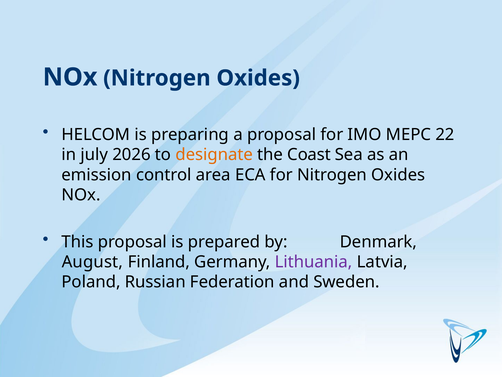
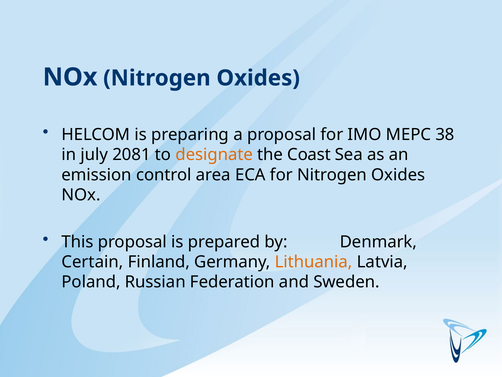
22: 22 -> 38 (445, 135)
2026: 2026 -> 2081 (131, 155)
August: August -> Certain (92, 262)
Lithuania colour: purple -> orange (314, 262)
